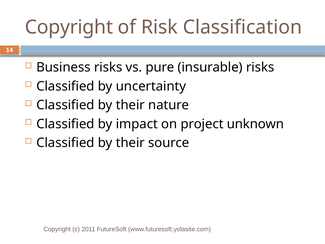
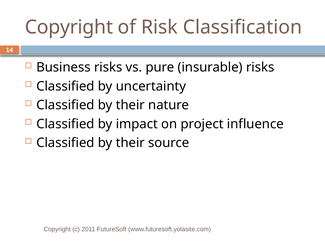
unknown: unknown -> influence (255, 124)
